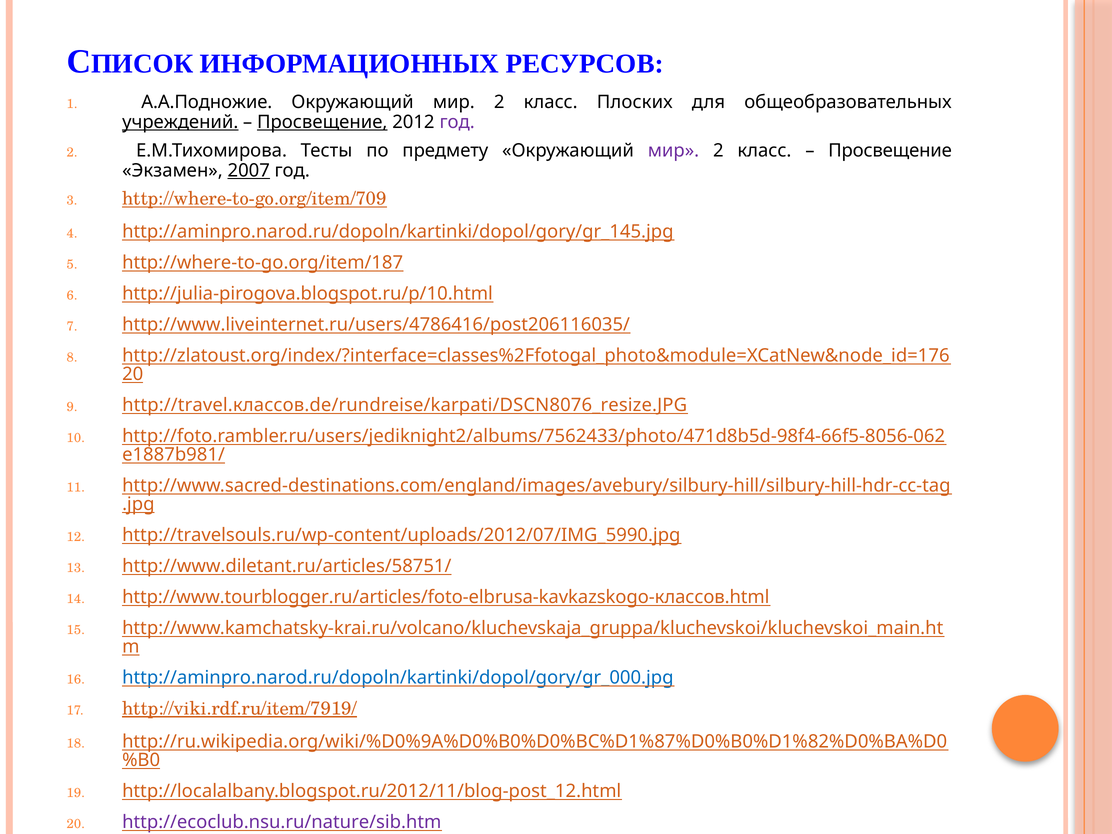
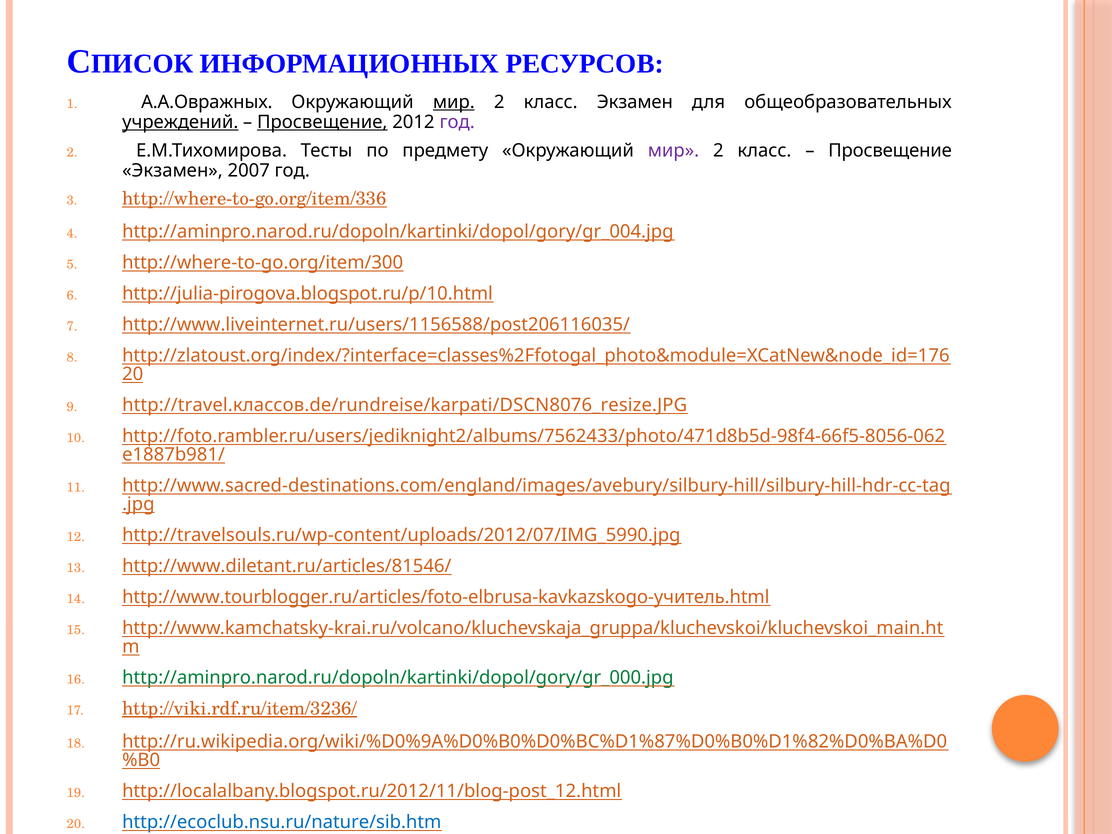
А.А.Подножие: А.А.Подножие -> А.А.Овражных (207, 102)
мир underline: none -> present (454, 102)
класс Плоских: Плоских -> Экзамен (635, 102)
2007 underline: present -> none (249, 170)
http://where-to-go.org/item/709: http://where-to-go.org/item/709 -> http://where-to-go.org/item/336 (254, 199)
http://aminpro.narod.ru/dopoln/kartinki/dopol/gory/gr_145.jpg: http://aminpro.narod.ru/dopoln/kartinki/dopol/gory/gr_145.jpg -> http://aminpro.narod.ru/dopoln/kartinki/dopol/gory/gr_004.jpg (398, 232)
http://where-to-go.org/item/187: http://where-to-go.org/item/187 -> http://where-to-go.org/item/300 (263, 263)
http://www.liveinternet.ru/users/4786416/post206116035/: http://www.liveinternet.ru/users/4786416/post206116035/ -> http://www.liveinternet.ru/users/1156588/post206116035/ (376, 325)
http://www.diletant.ru/articles/58751/: http://www.diletant.ru/articles/58751/ -> http://www.diletant.ru/articles/81546/ (287, 566)
http://www.tourblogger.ru/articles/foto-elbrusa-kavkazskogo-классов.html: http://www.tourblogger.ru/articles/foto-elbrusa-kavkazskogo-классов.html -> http://www.tourblogger.ru/articles/foto-elbrusa-kavkazskogo-учитель.html (446, 597)
http://aminpro.narod.ru/dopoln/kartinki/dopol/gory/gr_000.jpg colour: blue -> green (398, 678)
http://viki.rdf.ru/item/7919/: http://viki.rdf.ru/item/7919/ -> http://viki.rdf.ru/item/3236/ (239, 709)
http://ecoclub.nsu.ru/nature/sib.htm colour: purple -> blue (282, 822)
